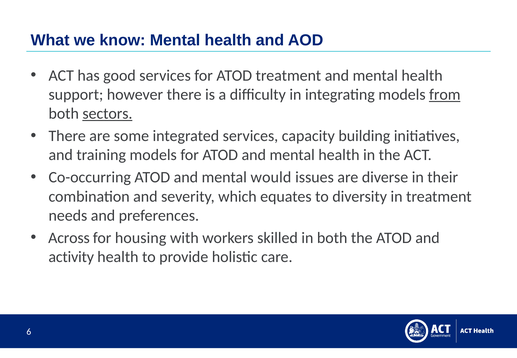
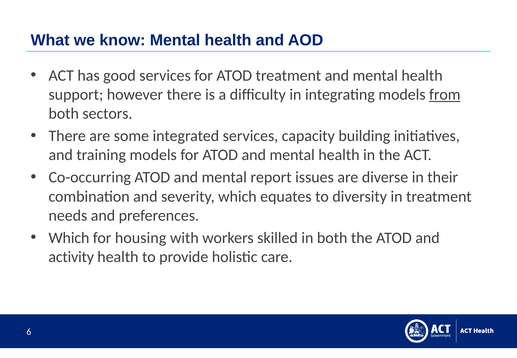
sectors underline: present -> none (107, 114)
would: would -> report (271, 177)
Across: Across -> Which (69, 238)
